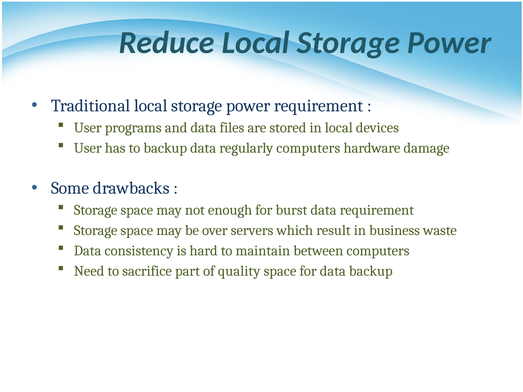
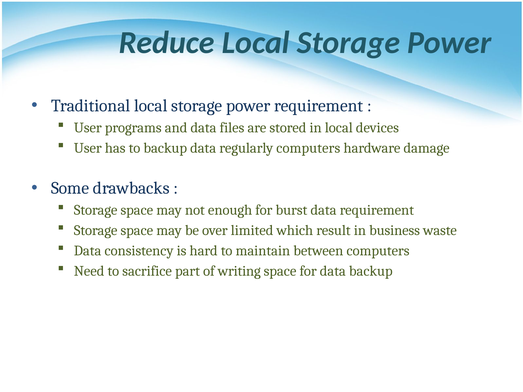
servers: servers -> limited (252, 231)
quality: quality -> writing (239, 271)
